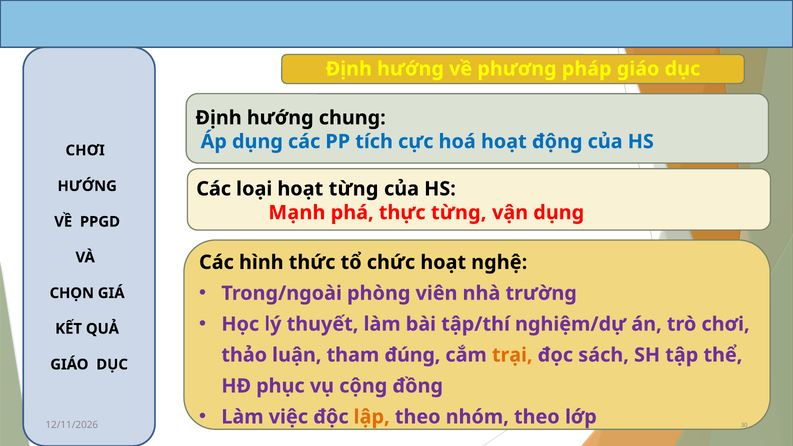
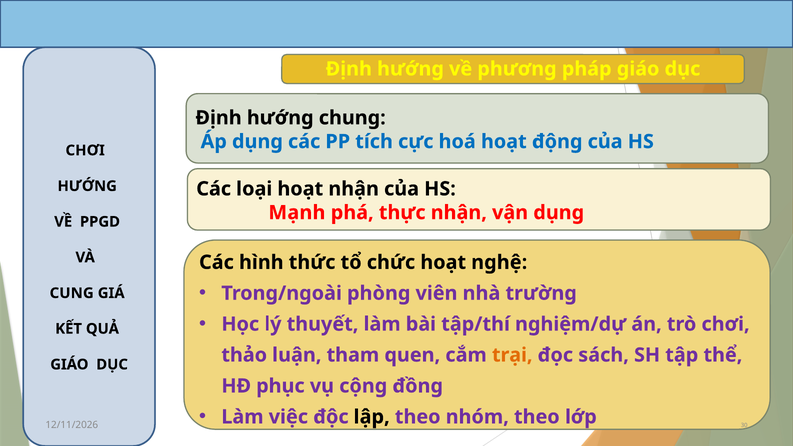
từng: từng -> nhận (354, 189)
thực từng: từng -> nhận (459, 213)
CHỌN: CHỌN -> CUNG (72, 293)
đúng: đúng -> quen (412, 355)
lập colour: orange -> black (372, 417)
